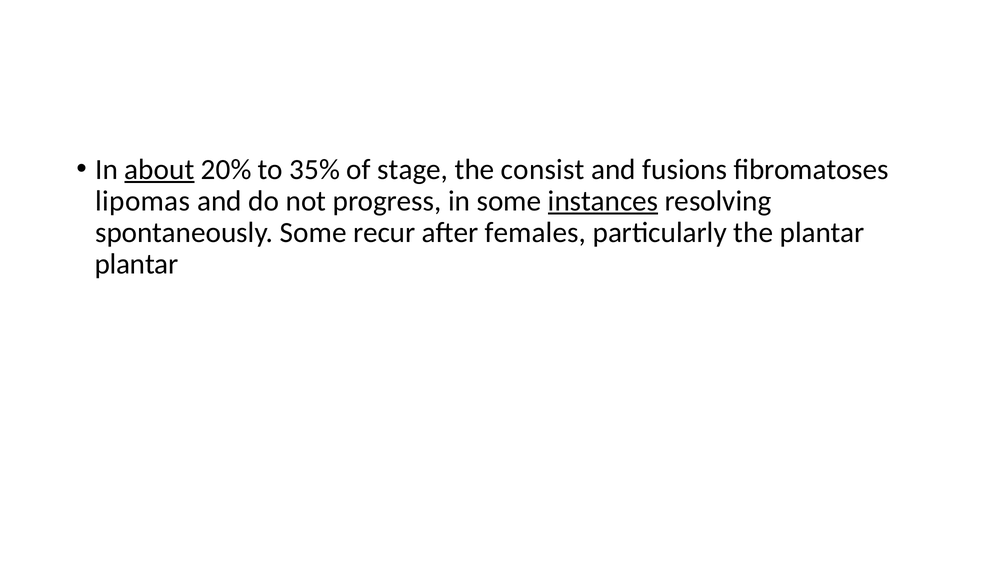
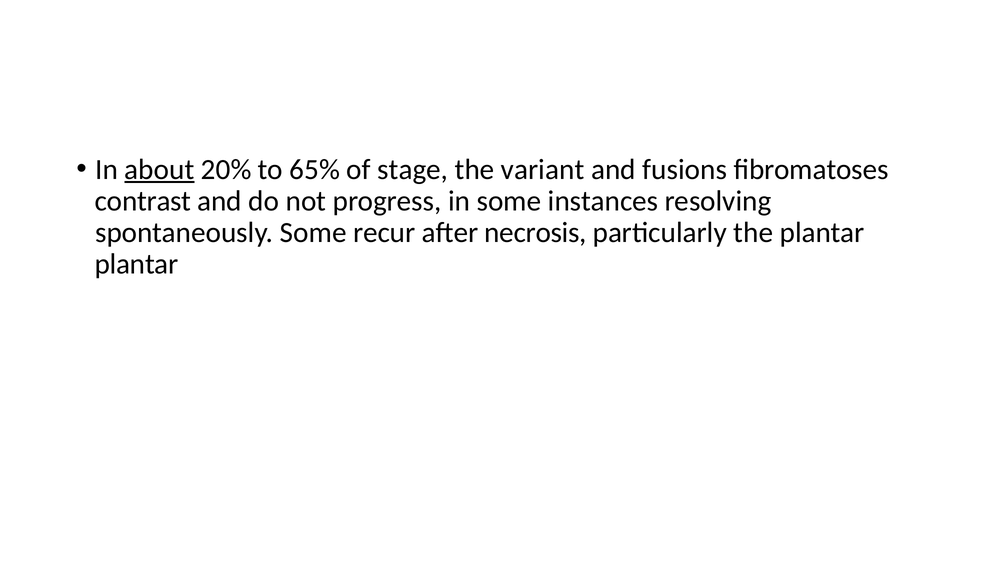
35%: 35% -> 65% (315, 170)
consist: consist -> variant (543, 170)
lipomas: lipomas -> contrast (143, 201)
instances underline: present -> none (603, 201)
females: females -> necrosis (536, 233)
